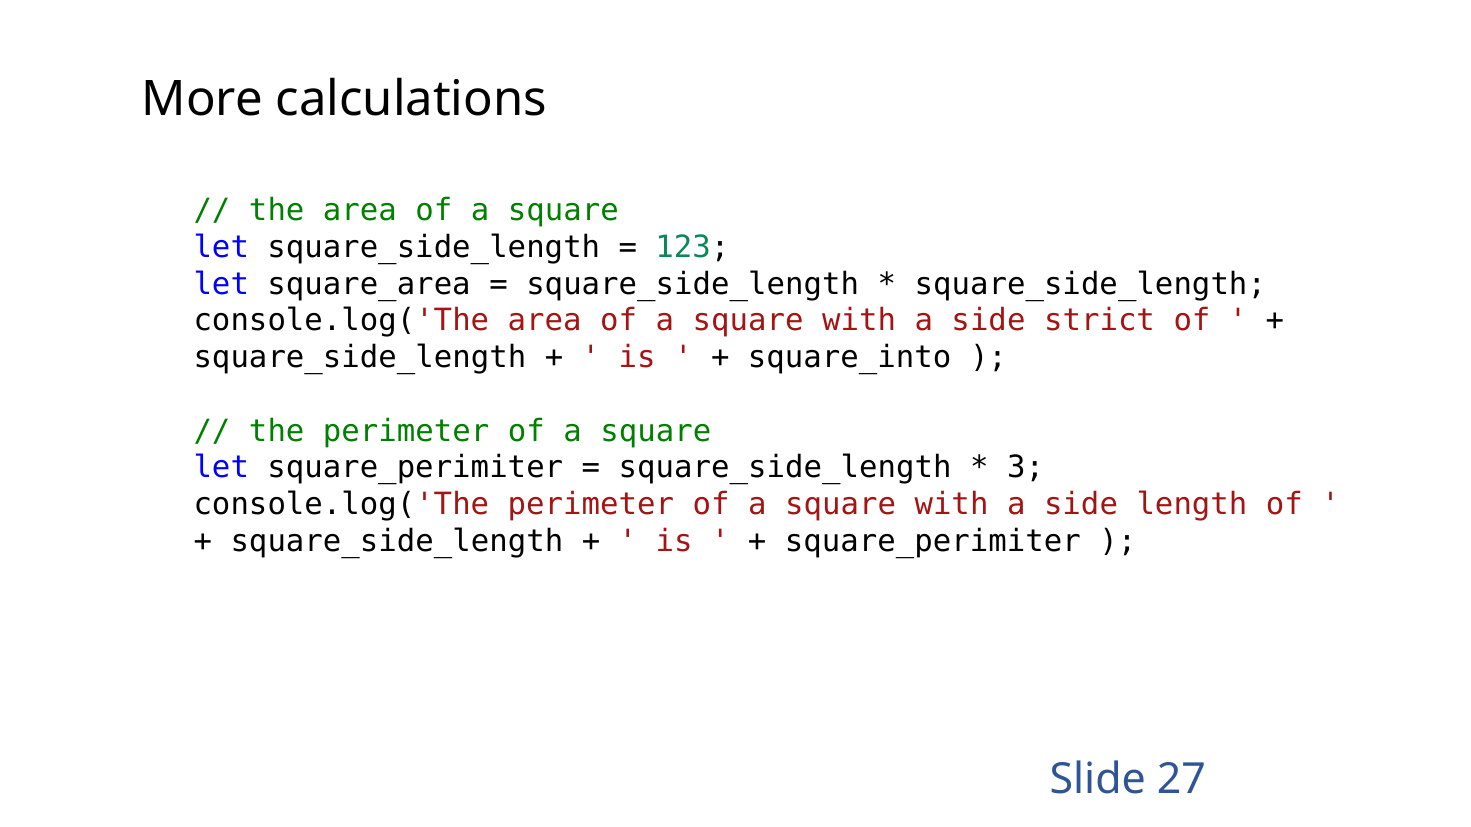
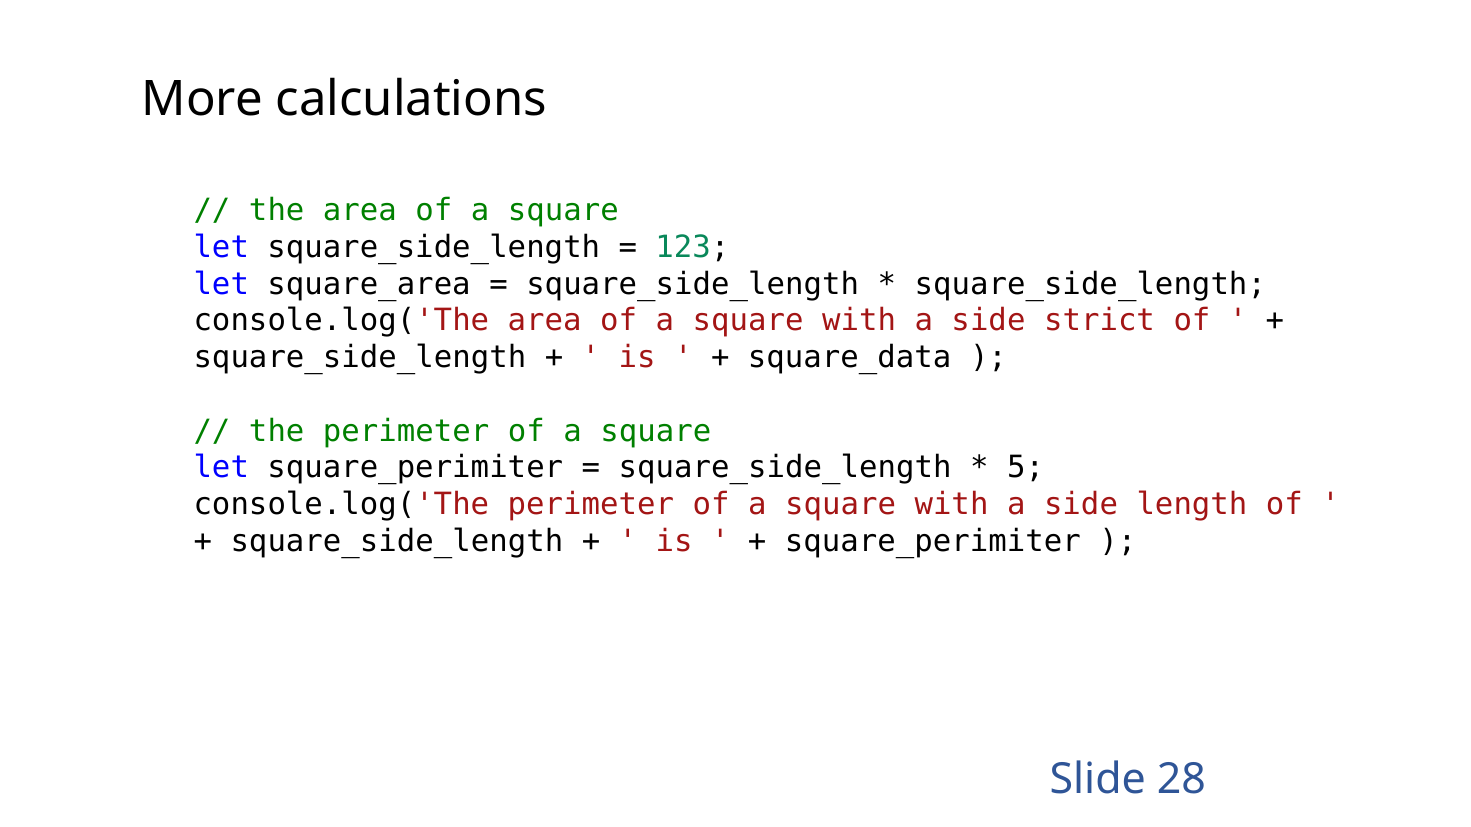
square_into: square_into -> square_data (850, 358)
3: 3 -> 5 (1026, 468)
27: 27 -> 28 (1181, 779)
